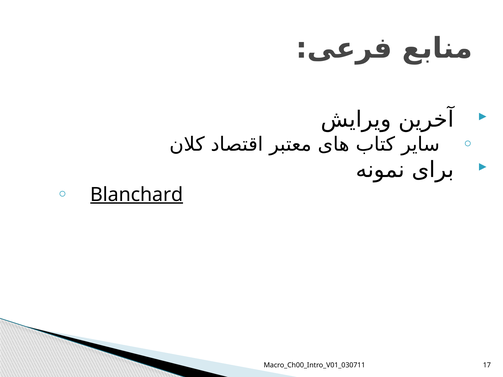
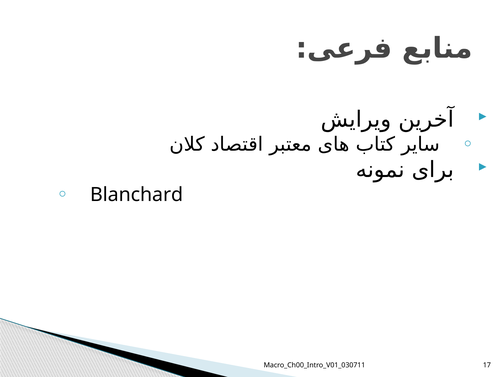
Blanchard underline: present -> none (137, 195)
